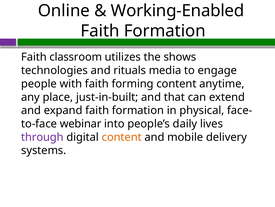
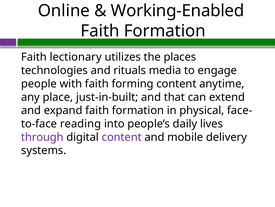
classroom: classroom -> lectionary (76, 57)
shows: shows -> places (180, 57)
webinar: webinar -> reading (81, 123)
content colour: orange -> purple (122, 137)
